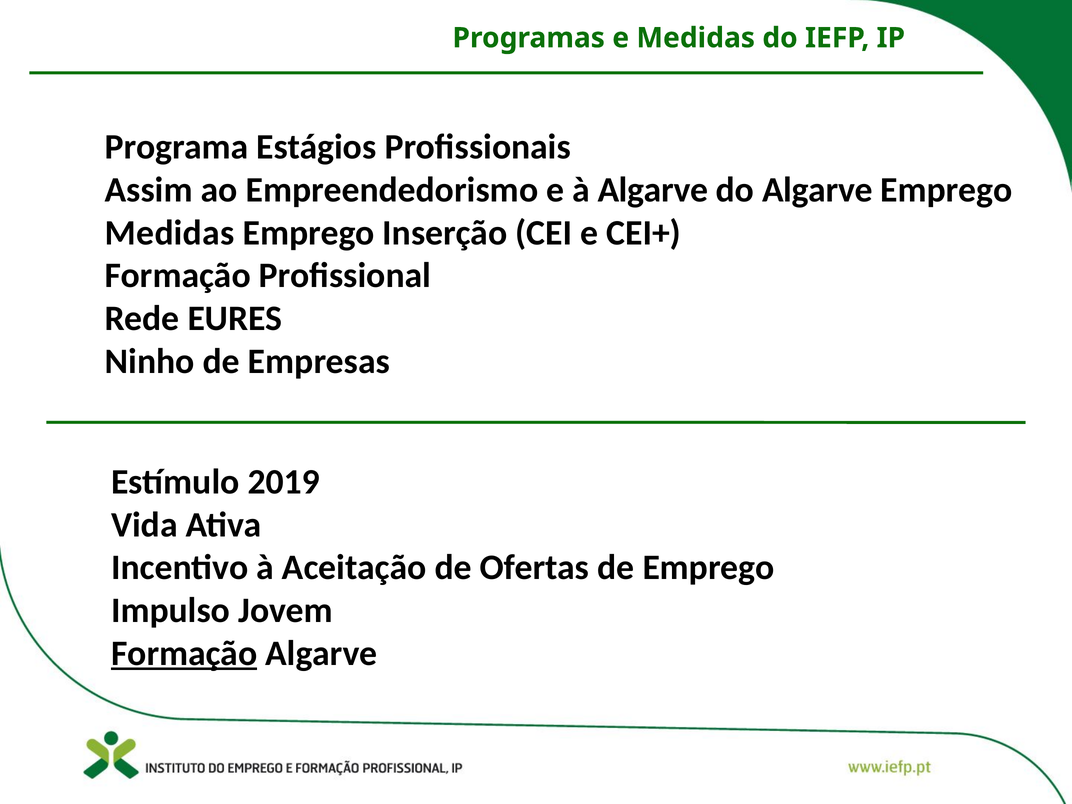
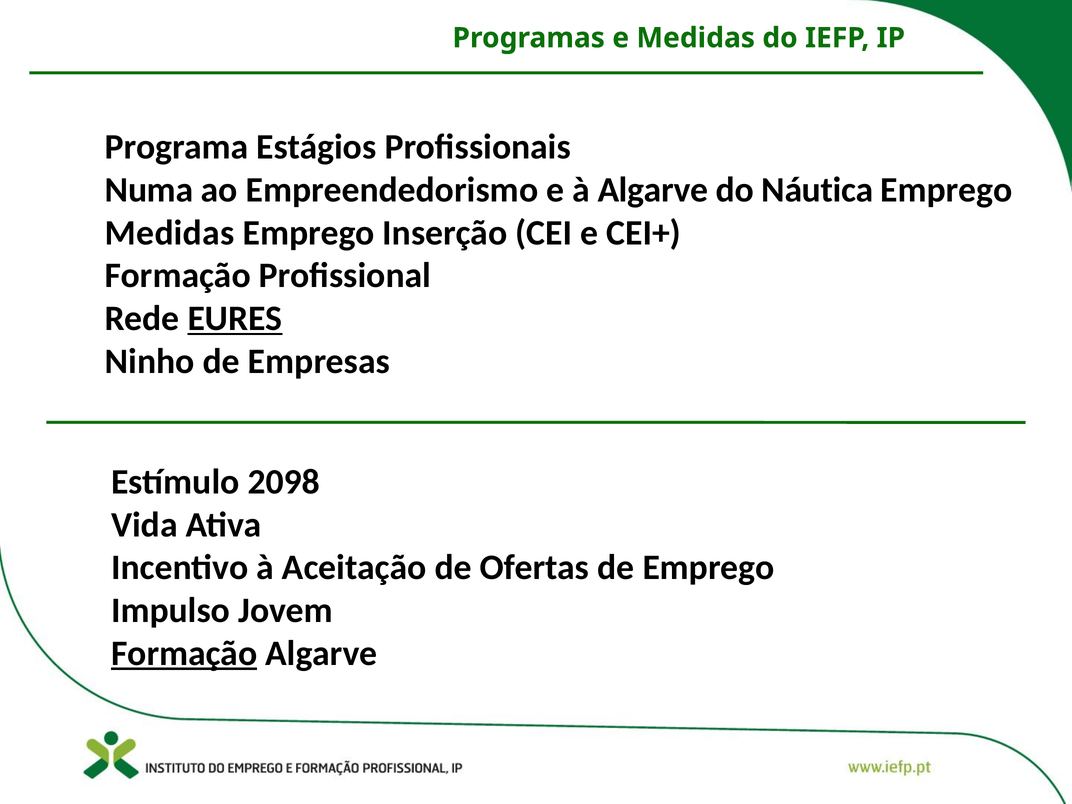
Assim: Assim -> Numa (149, 190)
do Algarve: Algarve -> Náutica (817, 190)
EURES underline: none -> present (235, 319)
2019: 2019 -> 2098 (284, 482)
